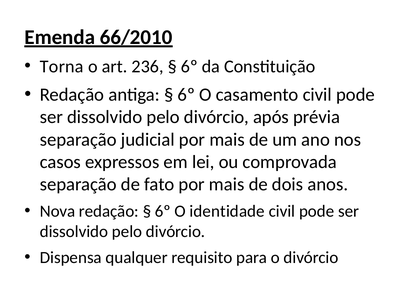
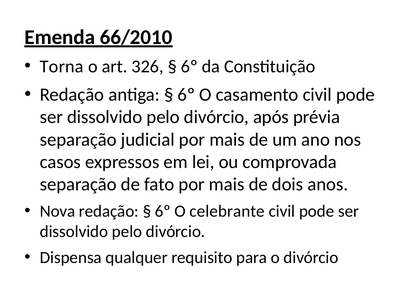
236: 236 -> 326 (148, 66)
identidade: identidade -> celebrante (227, 211)
